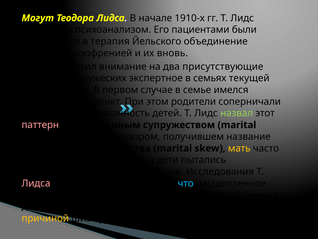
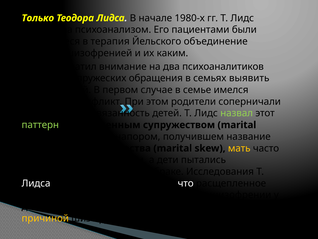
Могут: Могут -> Только (38, 18)
1910-х: 1910-х -> 1980-х (190, 18)
вновь: вновь -> каким (172, 53)
присутствующие: присутствующие -> психоаналитиков (223, 66)
экспертное: экспертное -> обращения (156, 78)
текущей: текущей -> выявить (249, 78)
паттерн colour: pink -> light green (40, 125)
Лидса colour: pink -> white (36, 183)
что colour: light blue -> white (186, 183)
